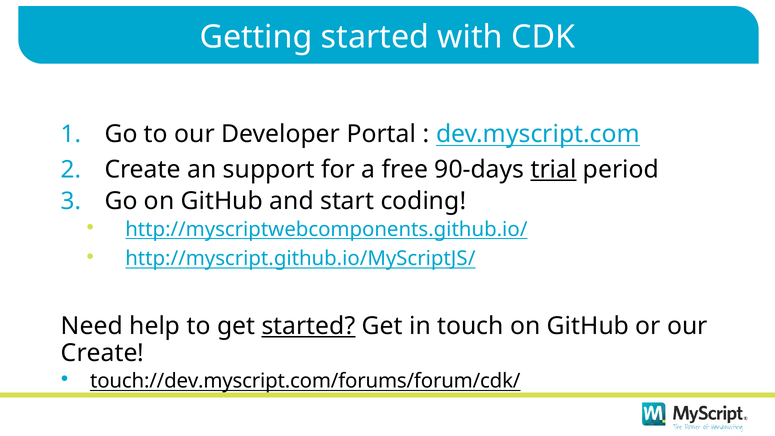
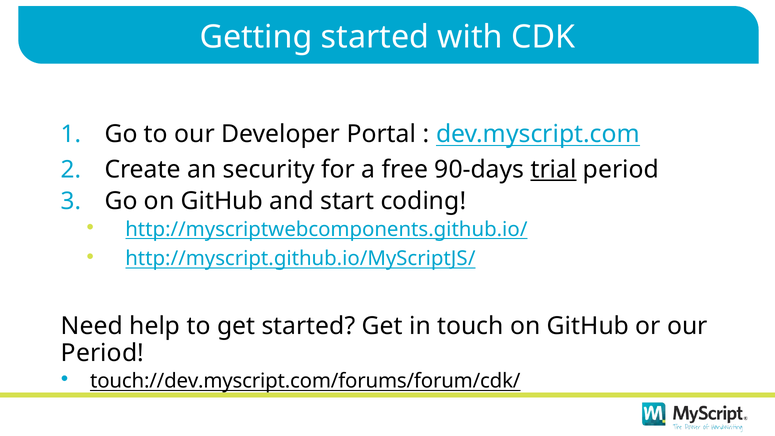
support: support -> security (269, 170)
started underline: present -> none (308, 326)
Create: Create -> Period (103, 353)
